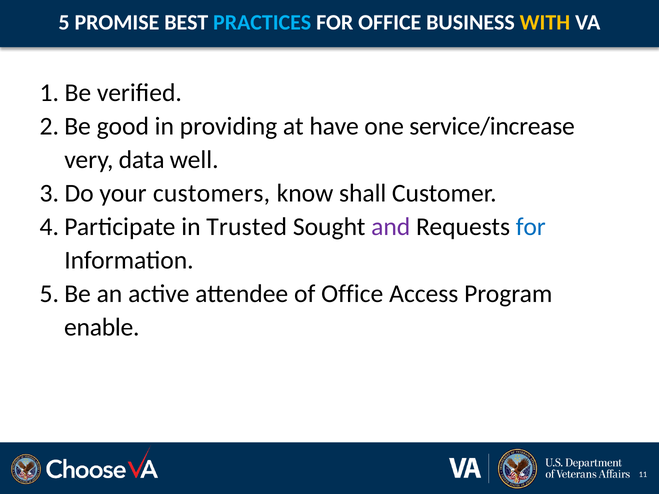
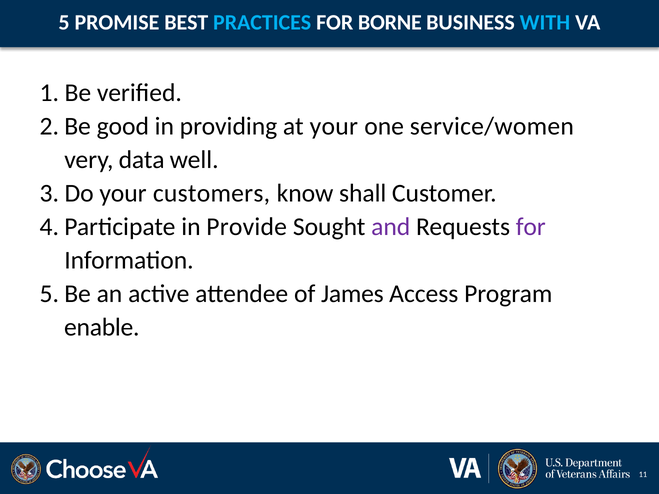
FOR OFFICE: OFFICE -> BORNE (390, 22)
WITH colour: yellow -> light blue (545, 22)
at have: have -> your (334, 126)
service/increase: service/increase -> service/women (492, 126)
Trusted: Trusted -> Provide (247, 227)
for colour: blue -> purple (531, 227)
of Office: Office -> James (352, 294)
